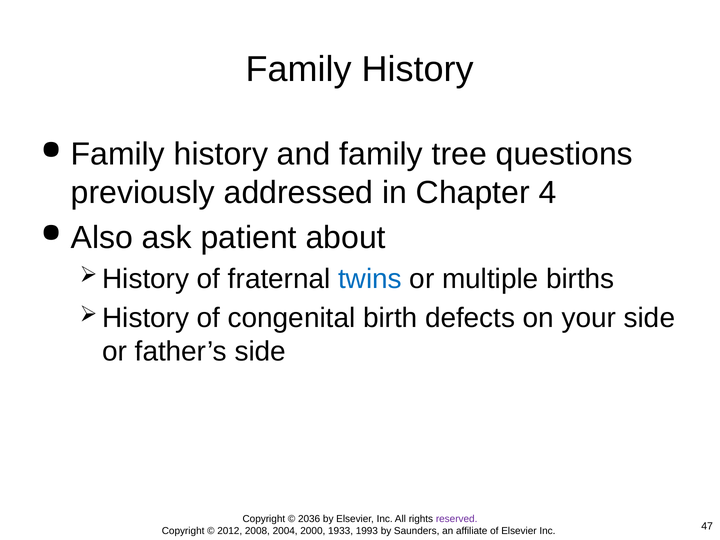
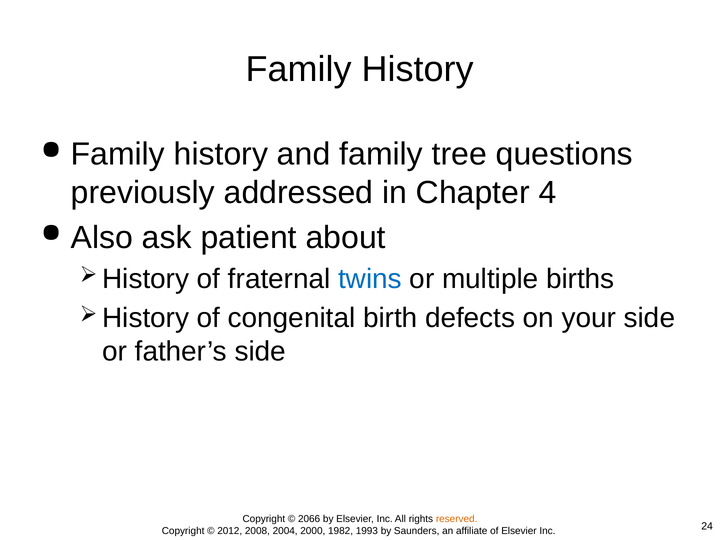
2036: 2036 -> 2066 (309, 519)
reserved colour: purple -> orange (457, 519)
1933: 1933 -> 1982 (341, 531)
47: 47 -> 24 (707, 526)
